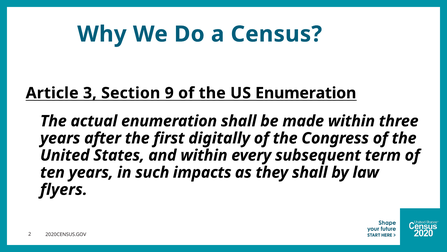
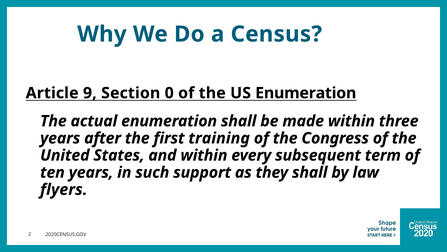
3: 3 -> 9 (90, 93)
9: 9 -> 0 (169, 93)
digitally: digitally -> training (219, 138)
impacts: impacts -> support (202, 172)
